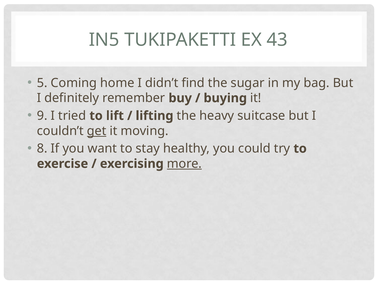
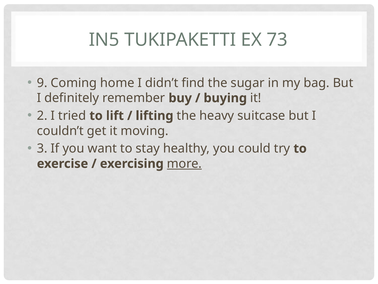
43: 43 -> 73 (277, 40)
5: 5 -> 9 (42, 83)
9: 9 -> 2 (42, 116)
get underline: present -> none (97, 131)
8: 8 -> 3 (42, 148)
